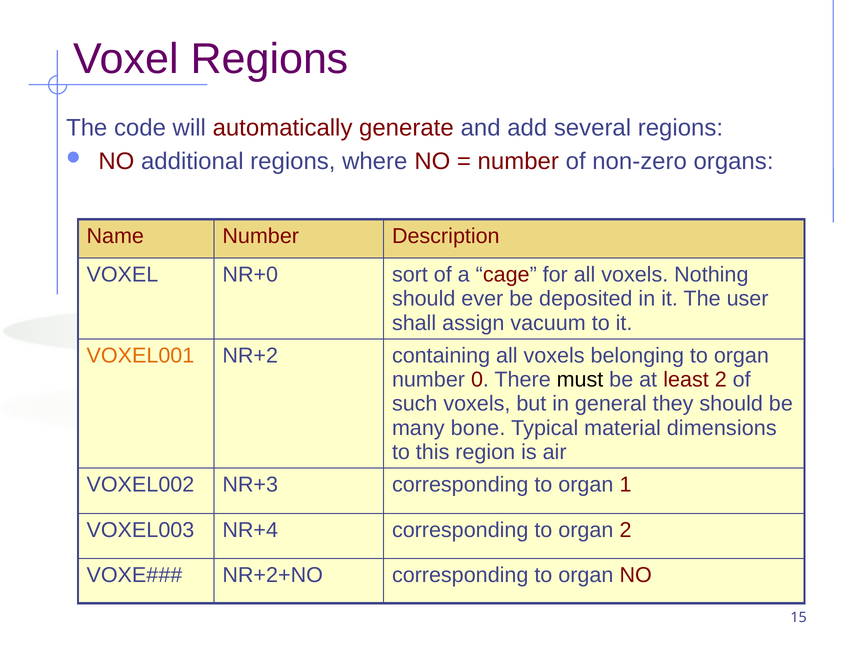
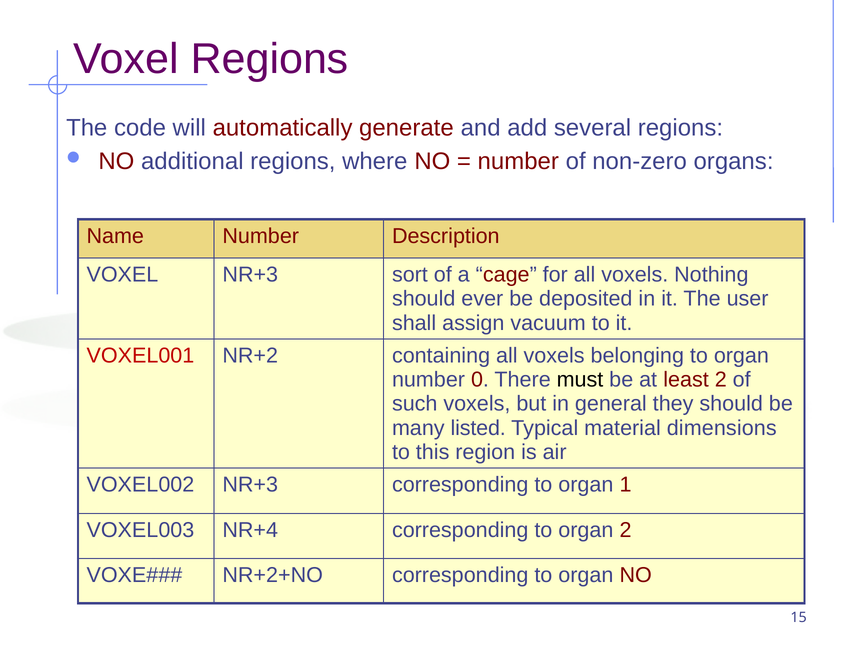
VOXEL NR+0: NR+0 -> NR+3 (250, 275)
VOXEL001 colour: orange -> red (140, 356)
bone: bone -> listed (478, 428)
